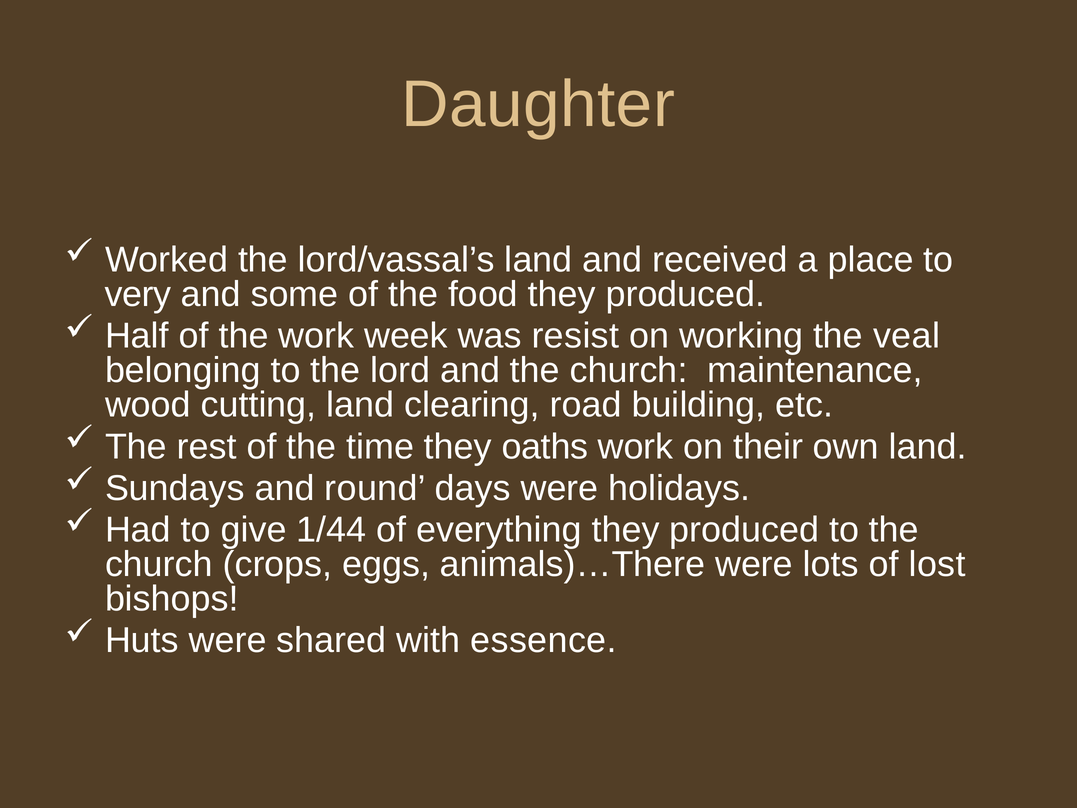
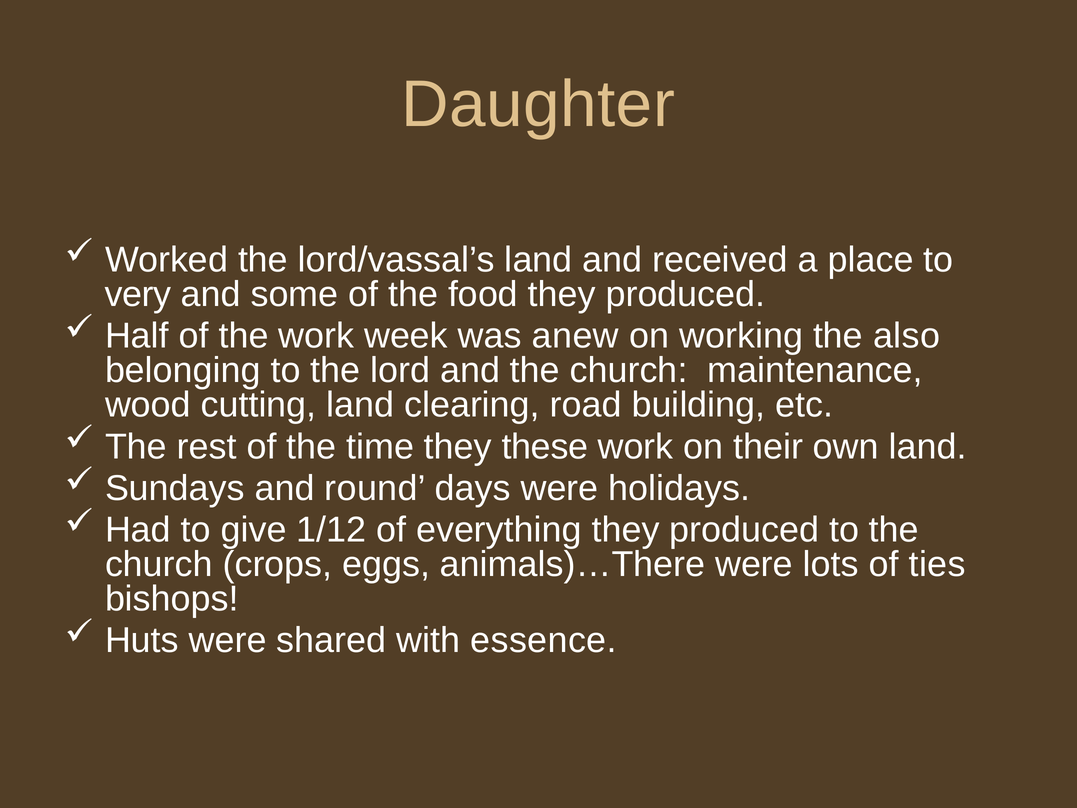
resist: resist -> anew (575, 336)
veal: veal -> also (907, 336)
oaths: oaths -> these (545, 447)
1/44: 1/44 -> 1/12 (331, 530)
lost: lost -> ties (937, 564)
